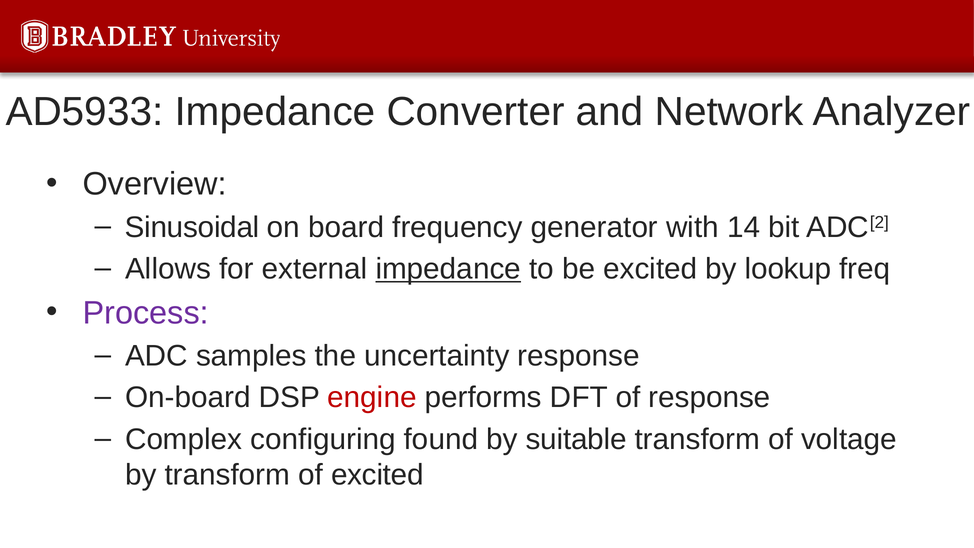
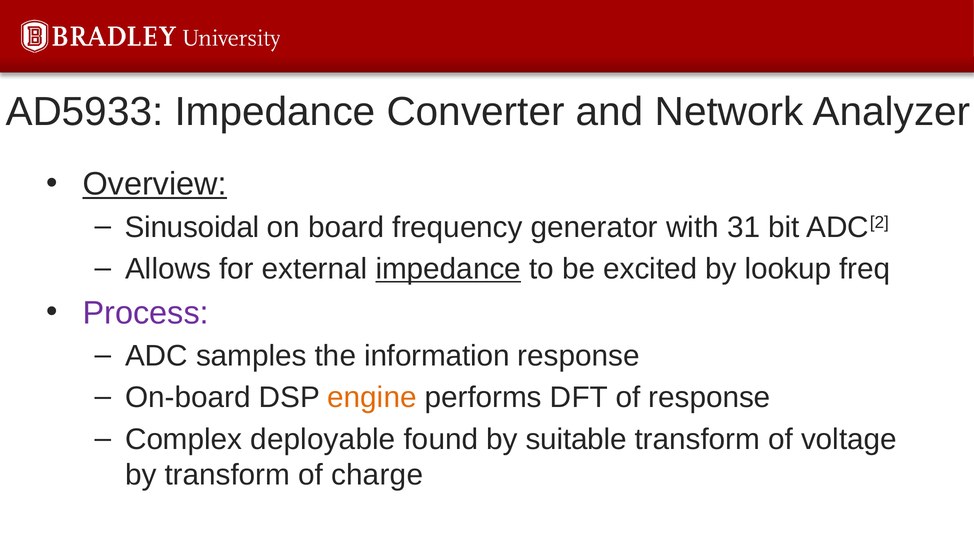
Overview underline: none -> present (155, 184)
14: 14 -> 31 (744, 227)
uncertainty: uncertainty -> information (437, 356)
engine colour: red -> orange (372, 398)
configuring: configuring -> deployable (323, 439)
of excited: excited -> charge (377, 475)
